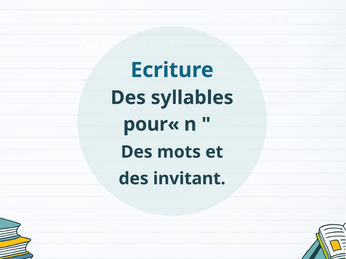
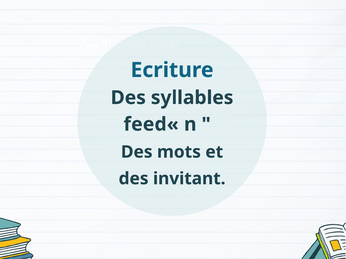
pour«: pour« -> feed« (151, 125)
